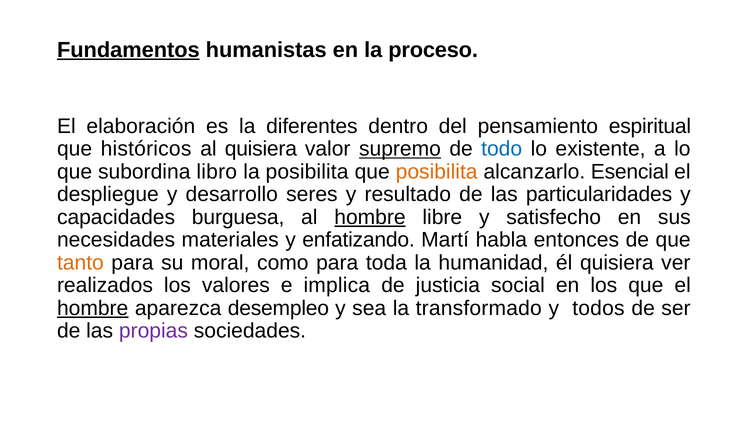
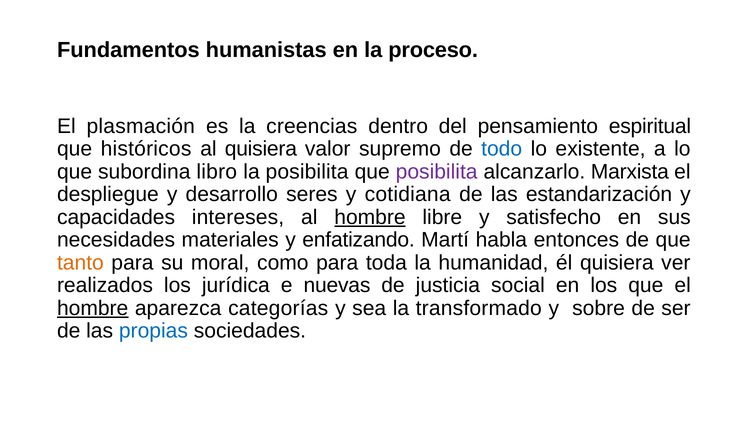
Fundamentos underline: present -> none (128, 50)
elaboración: elaboración -> plasmación (141, 126)
diferentes: diferentes -> creencias (312, 126)
supremo underline: present -> none (400, 149)
posibilita colour: orange -> purple (437, 172)
Esencial: Esencial -> Marxista (630, 172)
resultado: resultado -> cotidiana (408, 194)
particularidades: particularidades -> estandarización (599, 194)
burguesa: burguesa -> intereses (238, 217)
valores: valores -> jurídica (236, 285)
implica: implica -> nuevas (337, 285)
desempleo: desempleo -> categorías (278, 308)
todos: todos -> sobre (599, 308)
propias colour: purple -> blue (153, 331)
